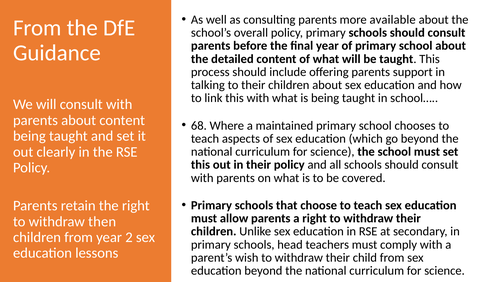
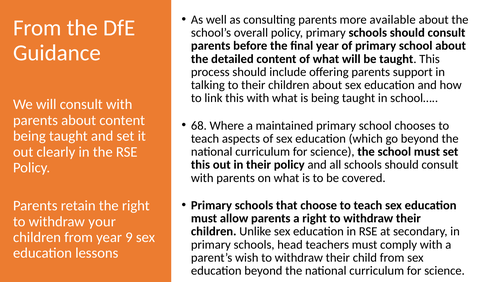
then: then -> your (102, 221)
2: 2 -> 9 (129, 237)
